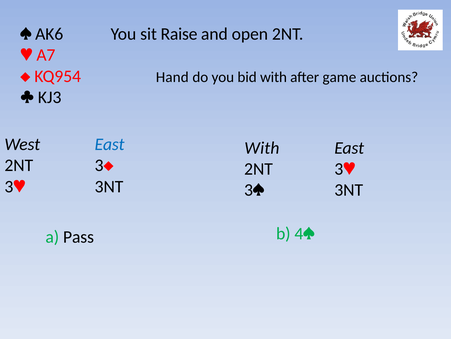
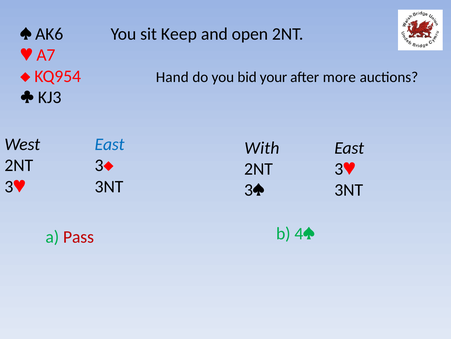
Raise: Raise -> Keep (179, 34)
bid with: with -> your (274, 77)
game: game -> more (339, 77)
Pass colour: black -> red (79, 236)
